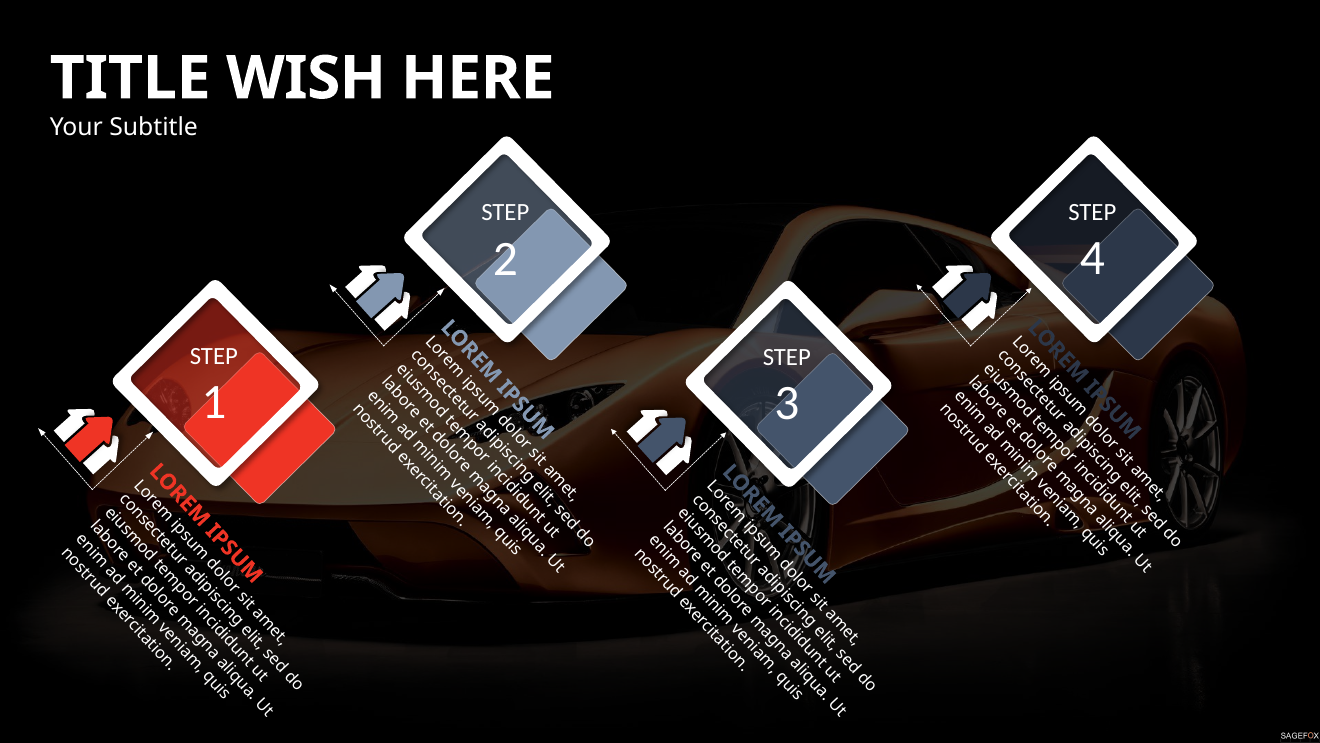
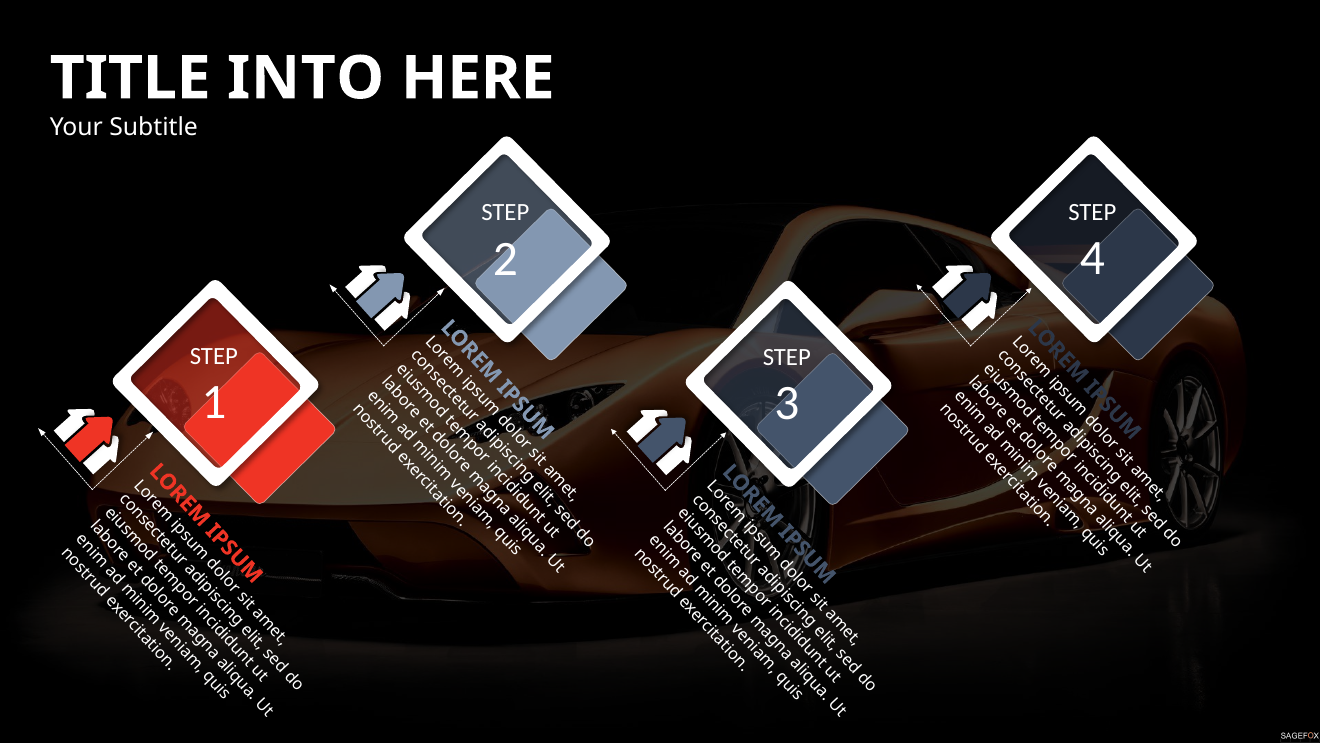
WISH: WISH -> INTO (305, 78)
